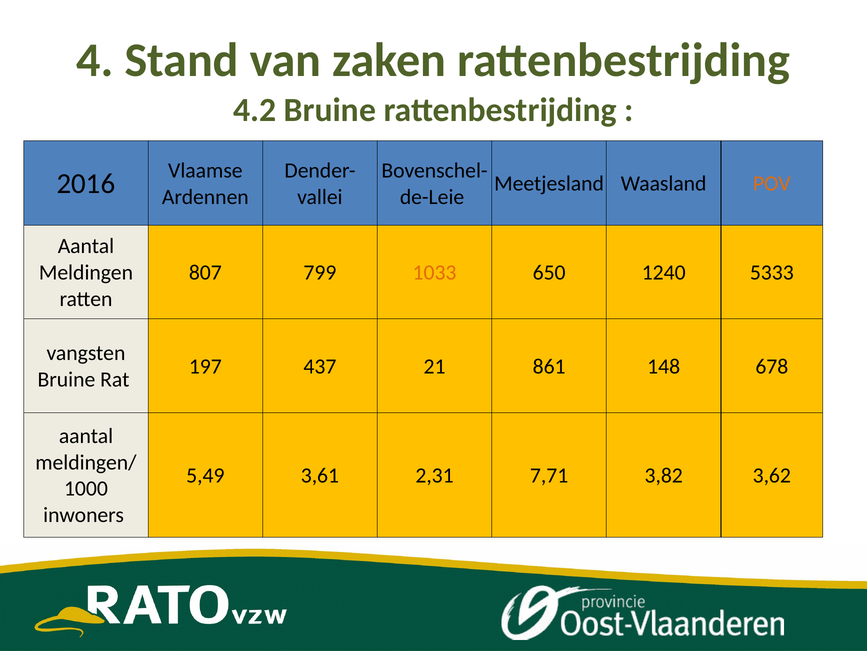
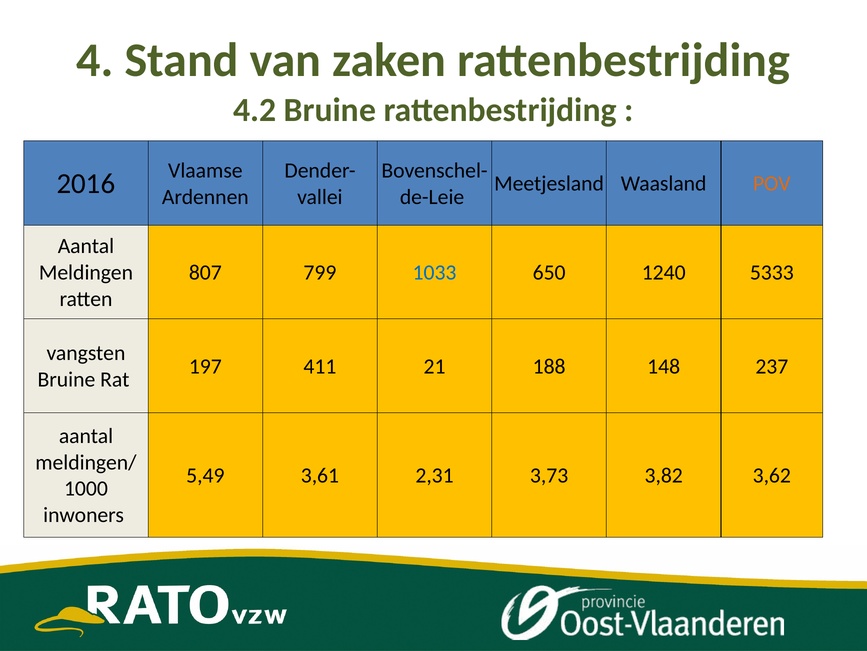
1033 colour: orange -> blue (435, 272)
437: 437 -> 411 (320, 366)
861: 861 -> 188 (549, 366)
678: 678 -> 237 (772, 366)
7,71: 7,71 -> 3,73 (549, 475)
